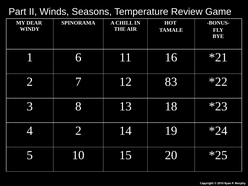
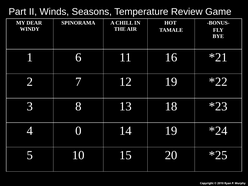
12 83: 83 -> 19 (171, 82)
4 2: 2 -> 0 (78, 131)
